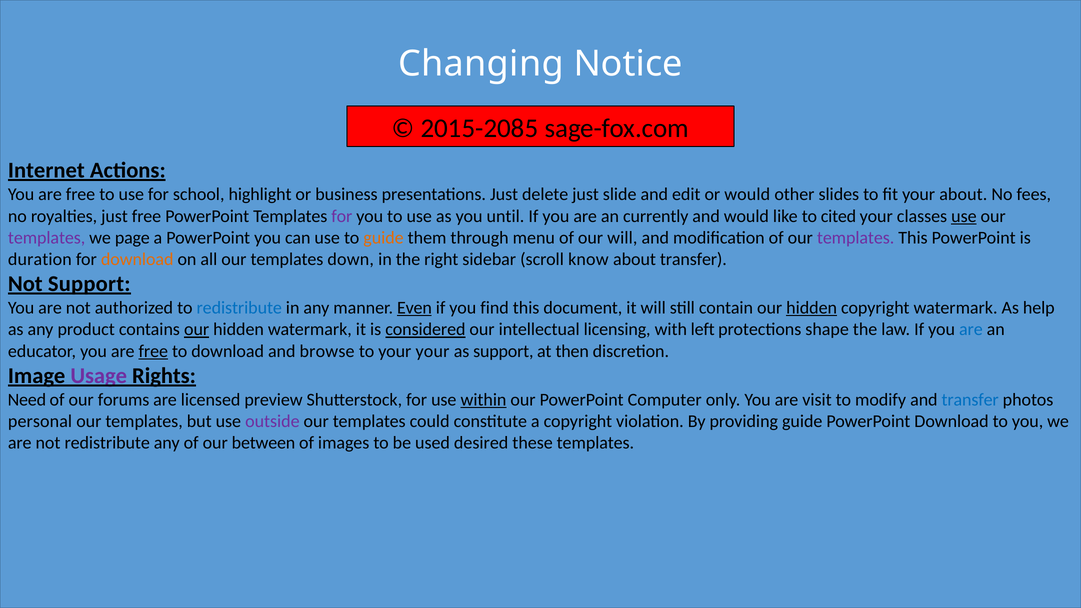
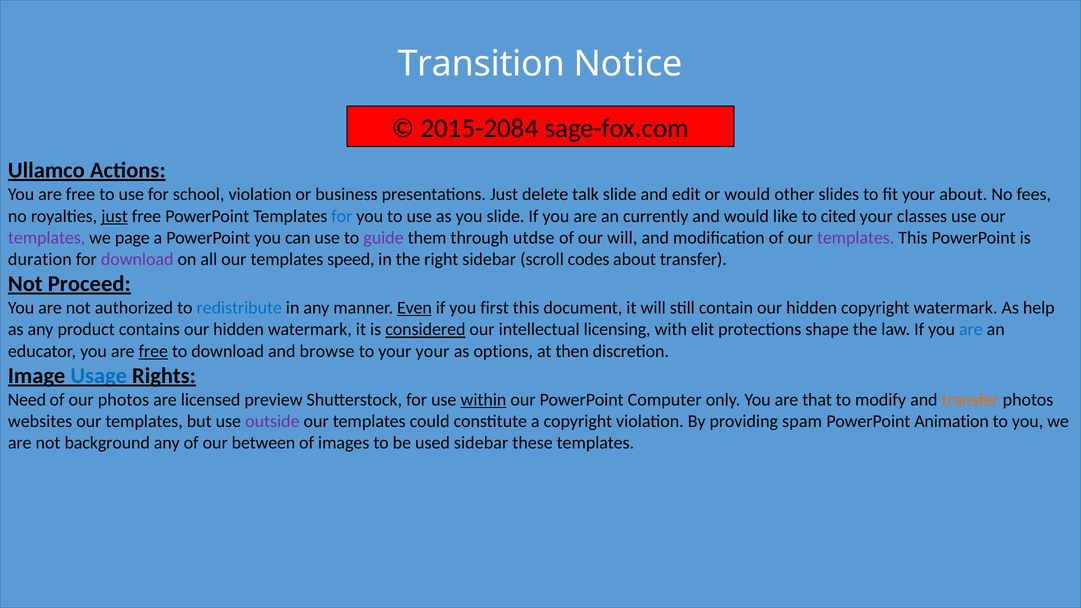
Changing: Changing -> Transition (481, 64)
2015-2085: 2015-2085 -> 2015-2084 (479, 128)
Internet: Internet -> Ullamco (46, 170)
school highlight: highlight -> violation (260, 194)
delete just: just -> talk (586, 194)
just underline: none -> present (114, 216)
for colour: purple -> blue (342, 216)
you until: until -> slide (506, 216)
use underline: present -> none (964, 216)
guide colour: orange -> purple (384, 238)
menu: menu -> utdse (534, 238)
download colour: orange -> purple (137, 259)
down: down -> speed (351, 259)
know: know -> codes (589, 259)
Not Support: Support -> Proceed (89, 284)
find: find -> first (495, 308)
hidden underline: present -> none (812, 308)
our underline: present -> none (197, 330)
left: left -> elit (703, 330)
as support: support -> options (503, 351)
Usage colour: purple -> blue (99, 376)
our forums: forums -> photos (123, 400)
visit: visit -> that (817, 400)
transfer colour: blue -> orange (970, 400)
personal: personal -> websites (40, 421)
providing guide: guide -> spam (802, 421)
PowerPoint Download: Download -> Animation (952, 421)
not redistribute: redistribute -> background (107, 443)
used desired: desired -> sidebar (481, 443)
